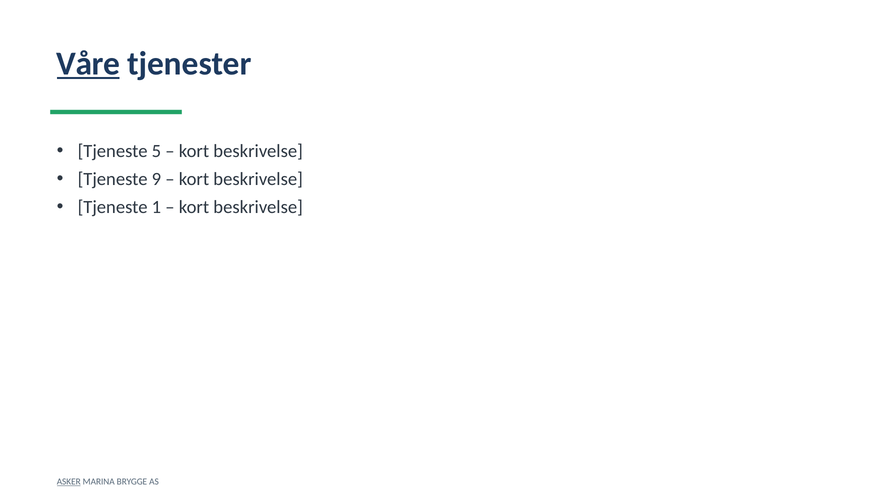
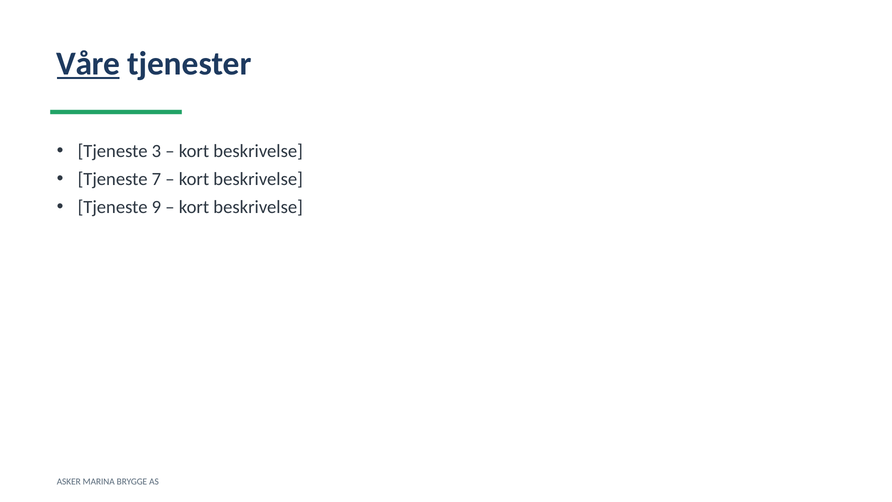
5: 5 -> 3 (156, 151)
9: 9 -> 7 (156, 179)
1: 1 -> 9 (156, 207)
ASKER underline: present -> none (69, 481)
